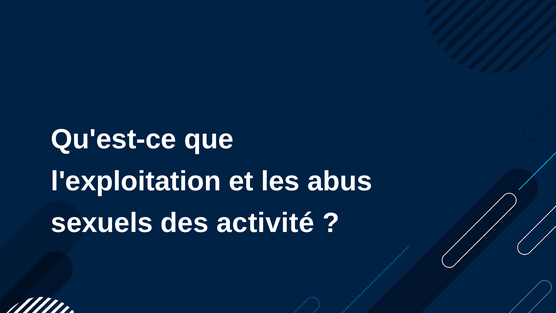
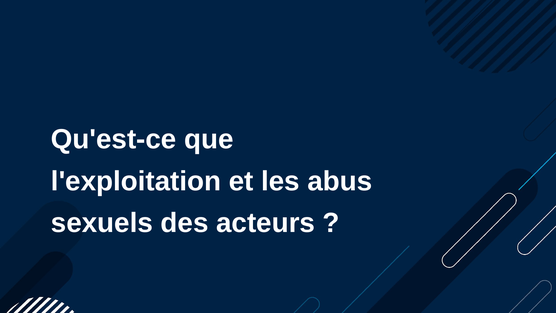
activité: activité -> acteurs (266, 223)
